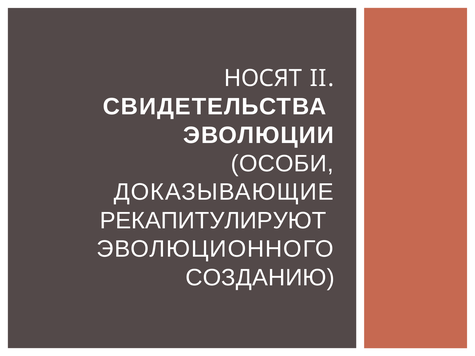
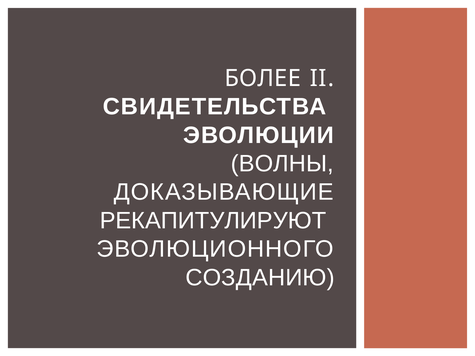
НОСЯТ: НОСЯТ -> БОЛЕЕ (263, 78)
ОСОБИ: ОСОБИ -> ВОЛНЫ (282, 164)
